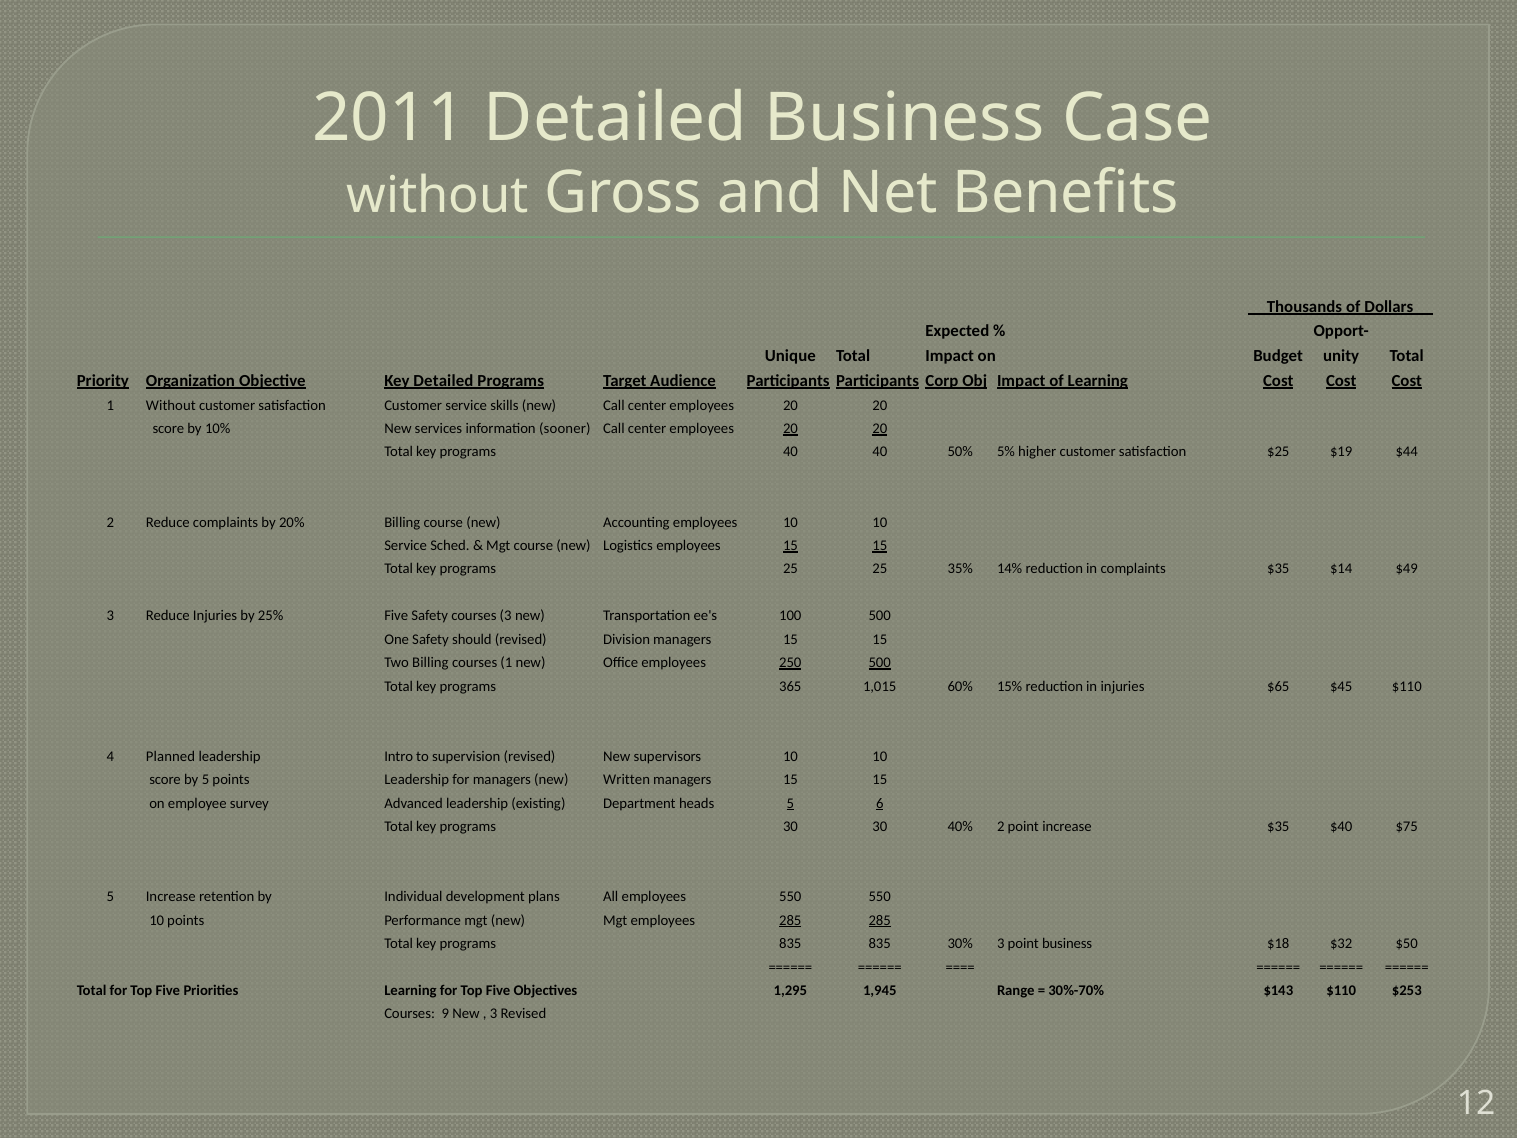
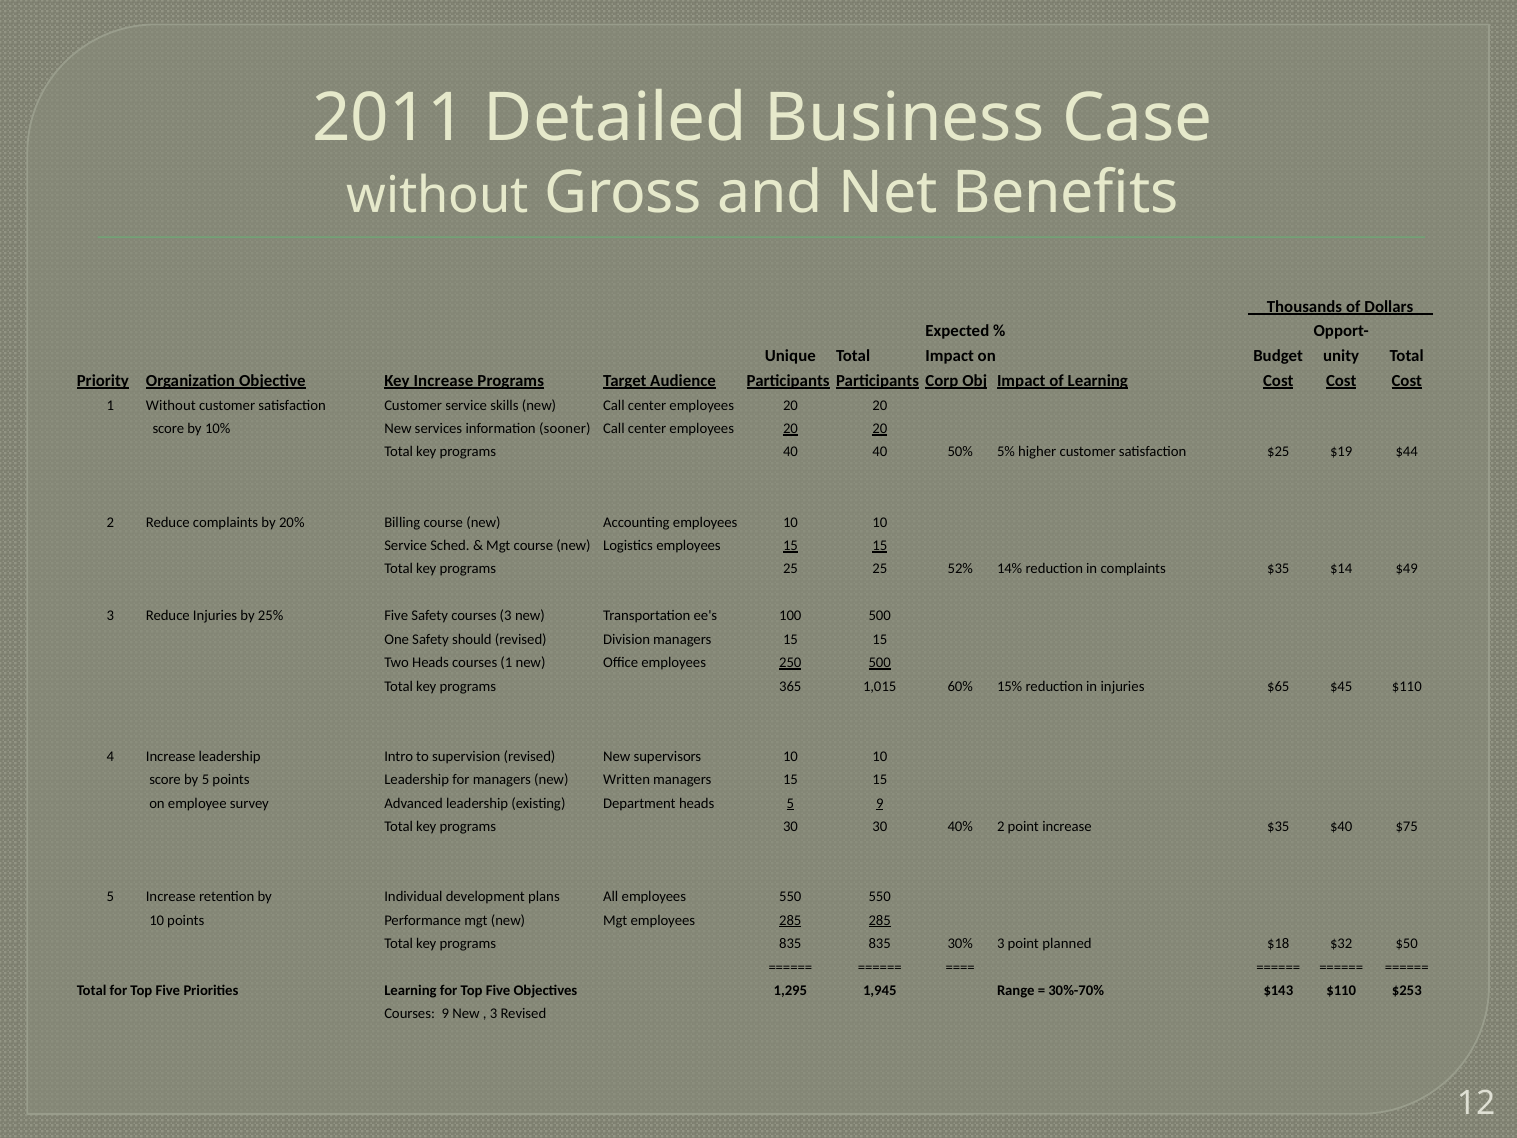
Key Detailed: Detailed -> Increase (443, 380)
35%: 35% -> 52% (960, 569)
Two Billing: Billing -> Heads (431, 663)
4 Planned: Planned -> Increase (171, 756)
5 6: 6 -> 9 (880, 803)
point business: business -> planned (1067, 944)
